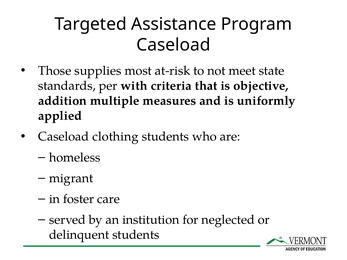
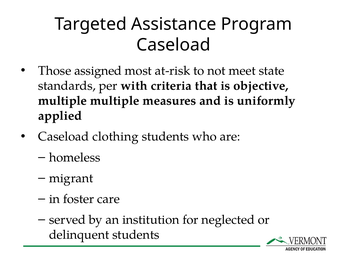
supplies: supplies -> assigned (98, 71)
addition: addition -> multiple (63, 101)
